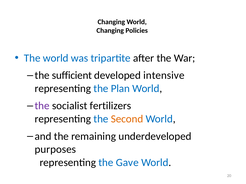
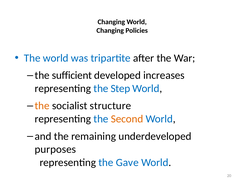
intensive: intensive -> increases (164, 76)
Plan: Plan -> Step (120, 89)
the colour: purple -> orange (42, 106)
fertilizers: fertilizers -> structure (110, 106)
